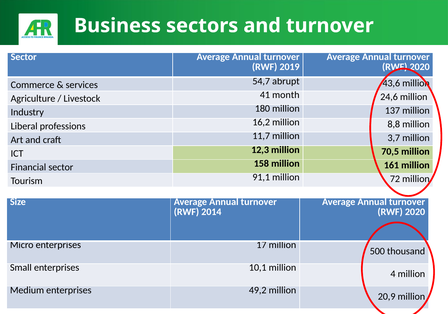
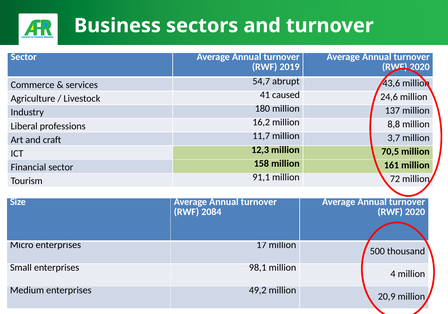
month: month -> caused (286, 95)
2014: 2014 -> 2084 (211, 212)
10,1: 10,1 -> 98,1 (258, 267)
